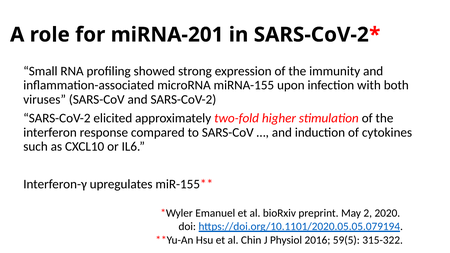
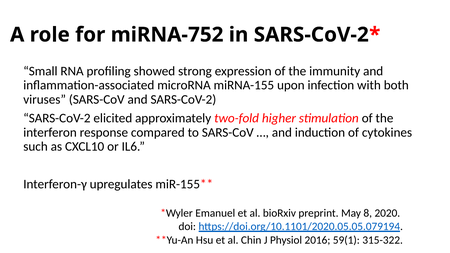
miRNA-201: miRNA-201 -> miRNA-752 (167, 35)
2: 2 -> 8 (368, 213)
59(5: 59(5 -> 59(1 (346, 240)
